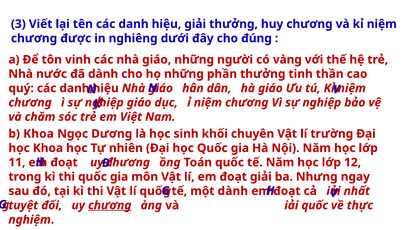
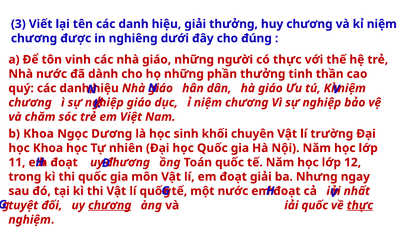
có vàng: vàng -> thực (287, 60)
một dành: dành -> nước (233, 191)
thực underline: none -> present (360, 205)
